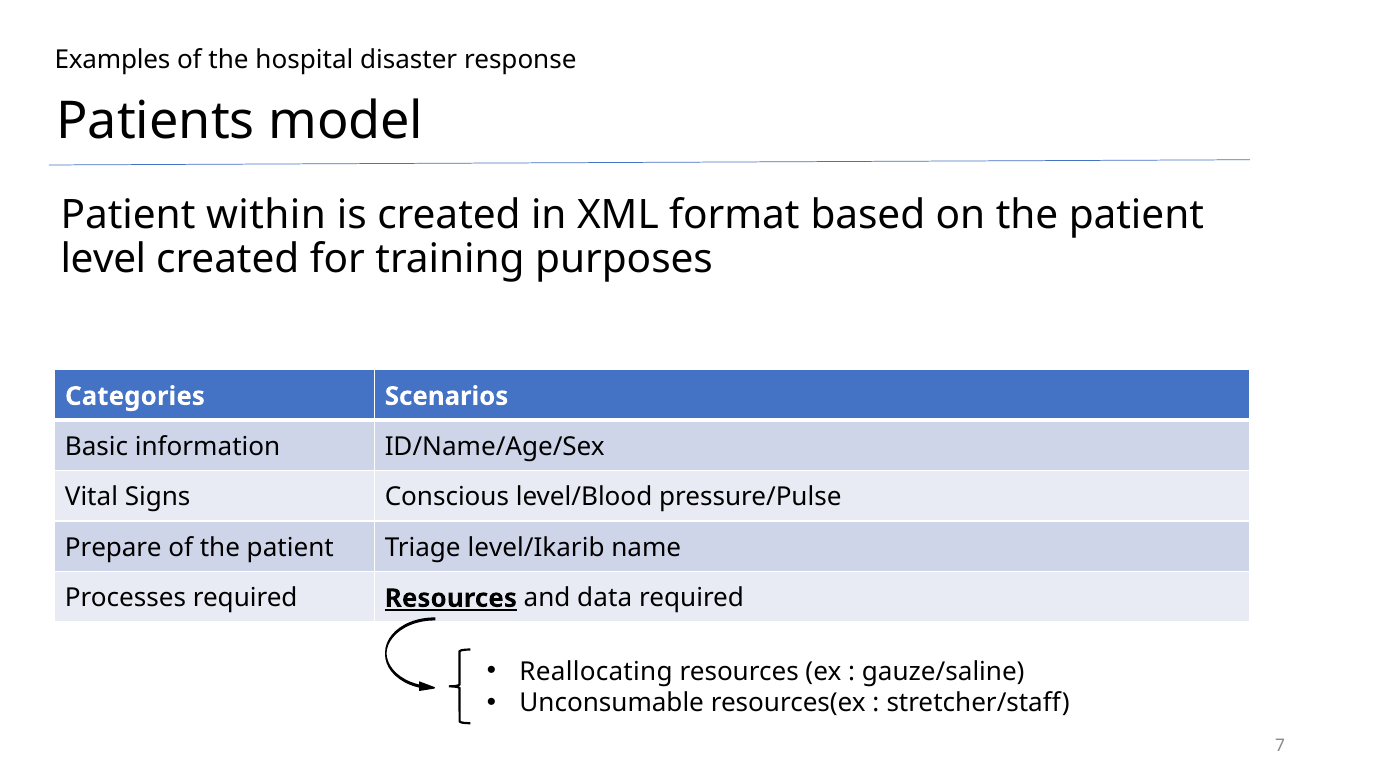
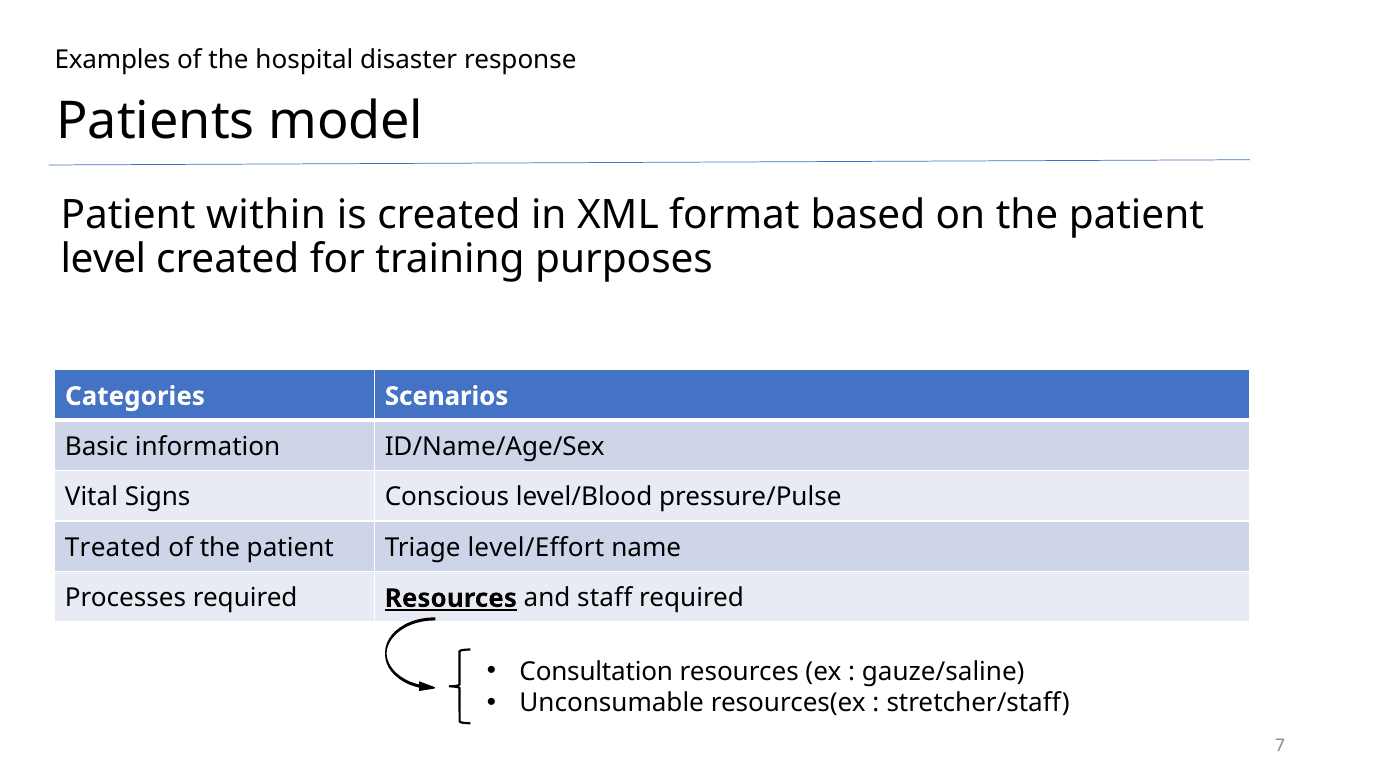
Prepare: Prepare -> Treated (113, 548)
level/Ikarib: level/Ikarib -> level/Effort (536, 548)
data: data -> staff (605, 599)
Reallocating: Reallocating -> Consultation (596, 672)
